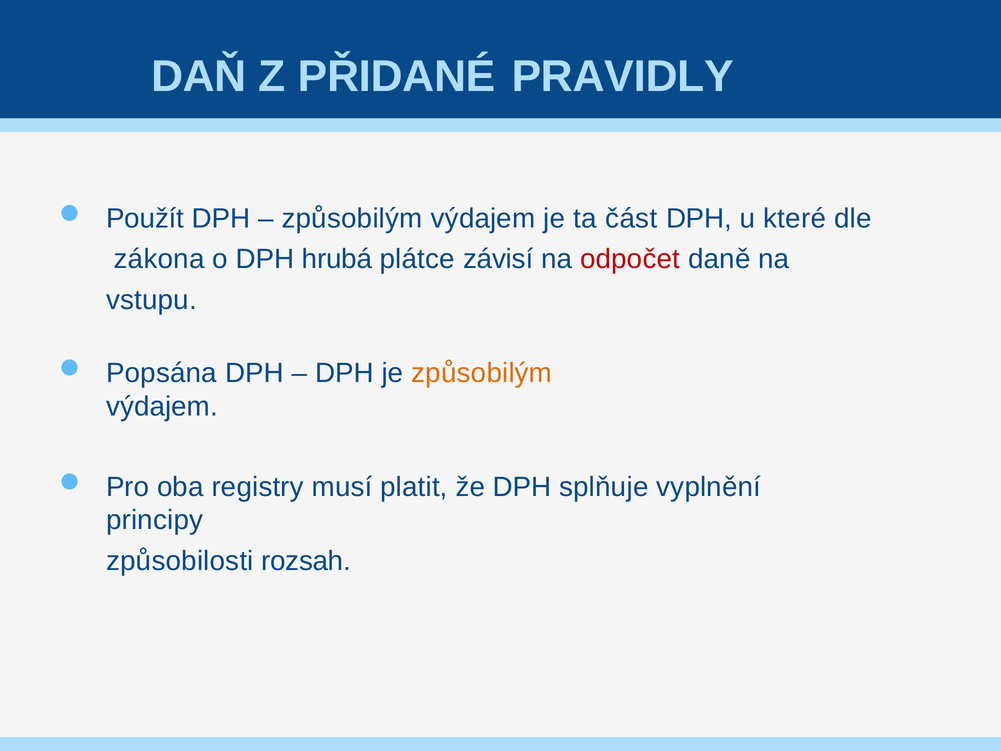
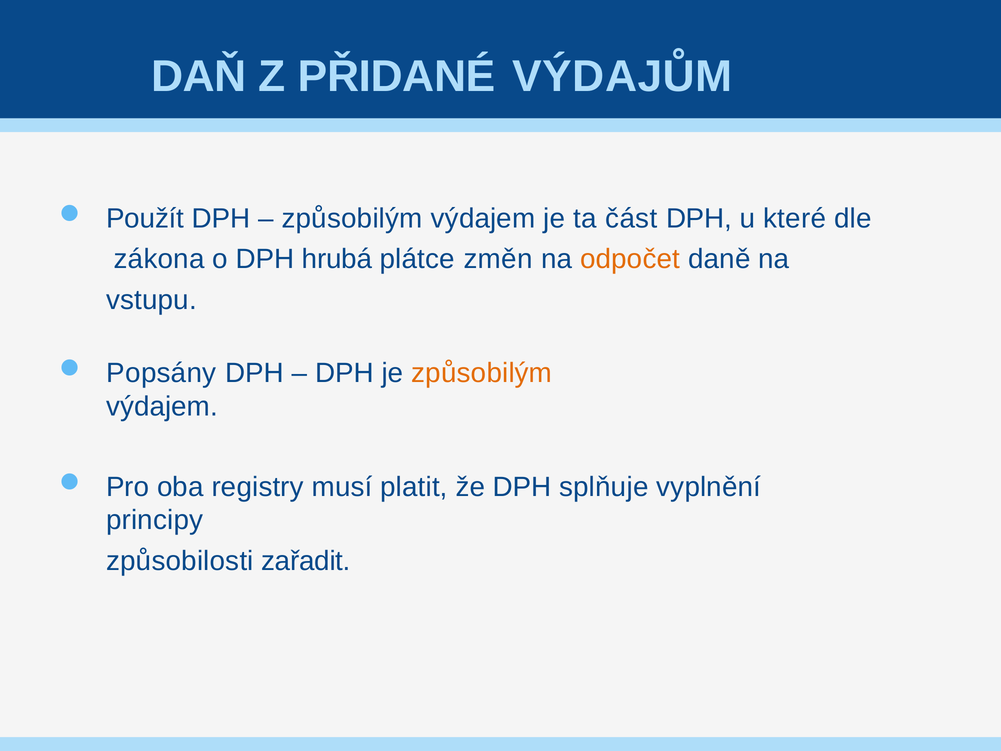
PRAVIDLY: PRAVIDLY -> VÝDAJŮM (622, 77)
závisí: závisí -> změn (498, 259)
odpočet colour: red -> orange (630, 259)
Popsána: Popsána -> Popsány (161, 373)
rozsah: rozsah -> zařadit (306, 561)
